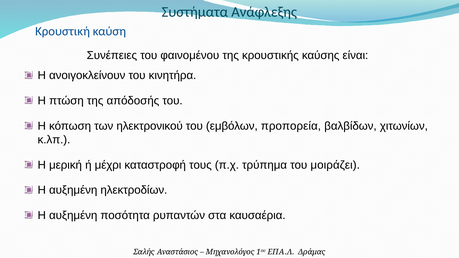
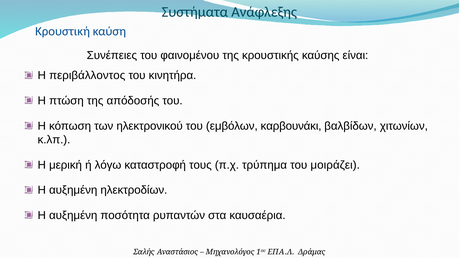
ανοιγοκλείνουν: ανοιγοκλείνουν -> περιβάλλοντος (87, 76)
προπορεία: προπορεία -> καρβουνάκι (291, 126)
μέχρι: μέχρι -> λόγω (108, 165)
